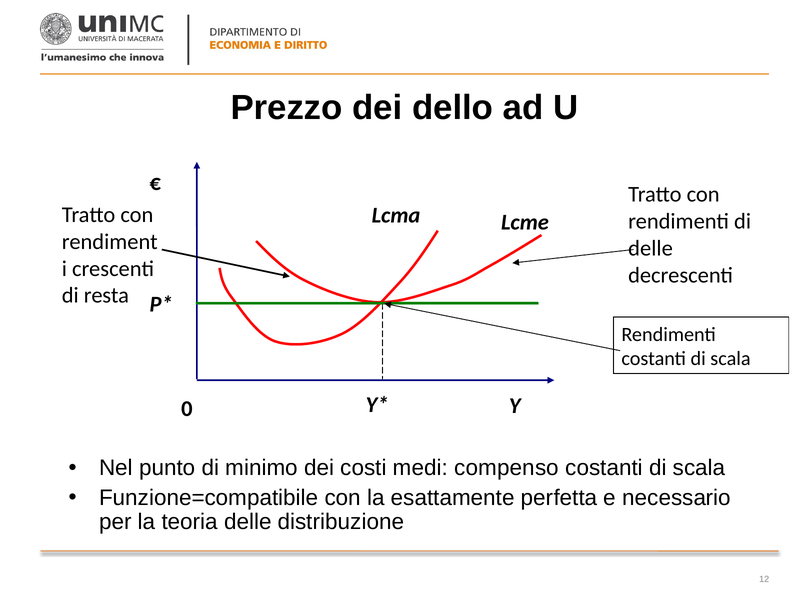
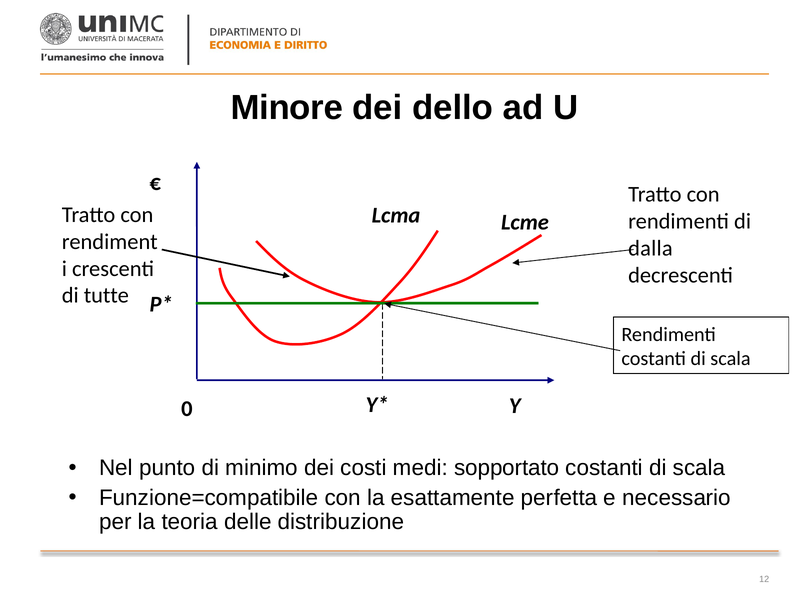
Prezzo: Prezzo -> Minore (287, 108)
delle: delle -> dalla (650, 248)
resta: resta -> tutte (106, 295)
compenso: compenso -> sopportato (507, 468)
